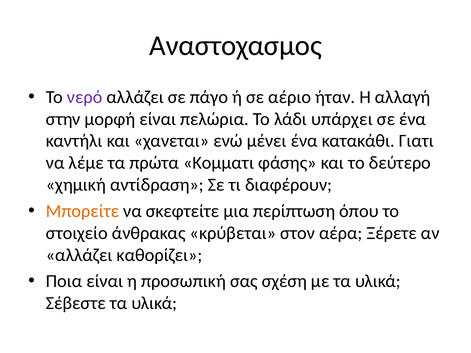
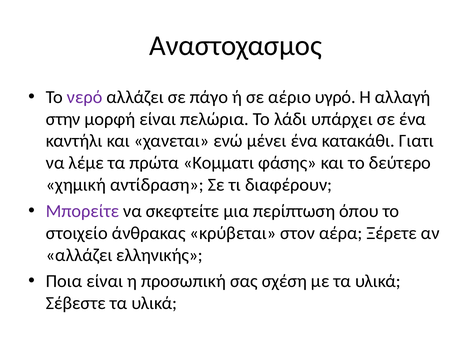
ήταν: ήταν -> υγρό (335, 97)
Μπορείτε colour: orange -> purple (83, 211)
καθορίζει: καθορίζει -> ελληνικής (160, 255)
